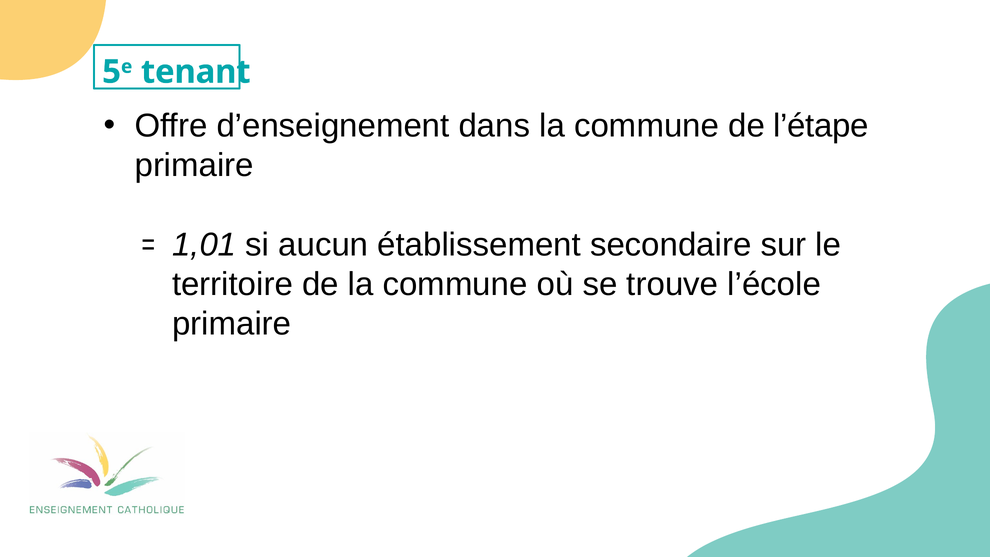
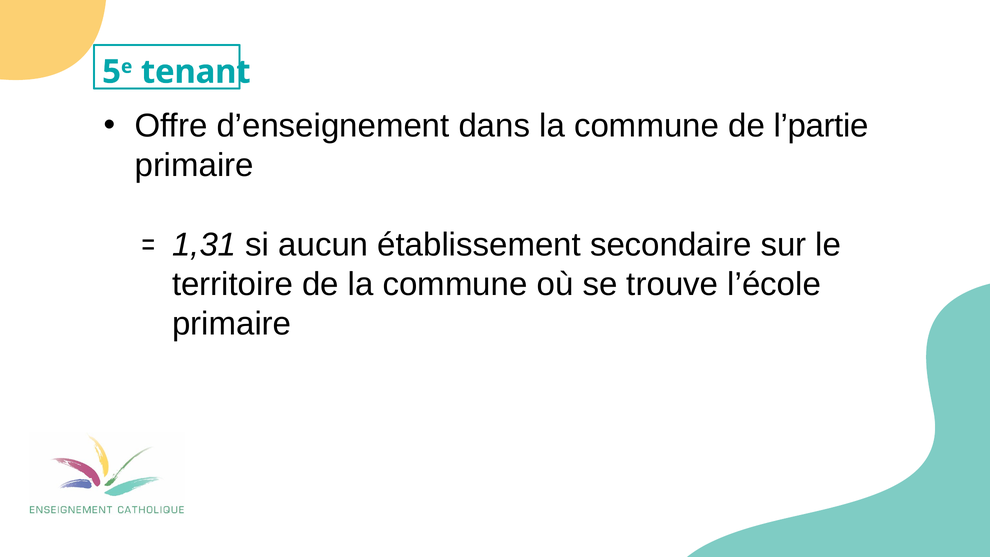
l’étape: l’étape -> l’partie (821, 126)
1,01: 1,01 -> 1,31 (204, 245)
